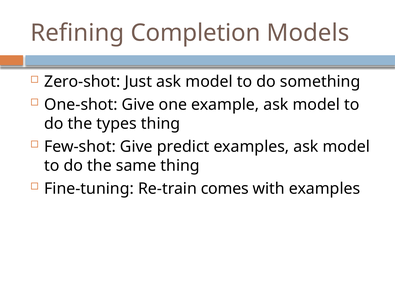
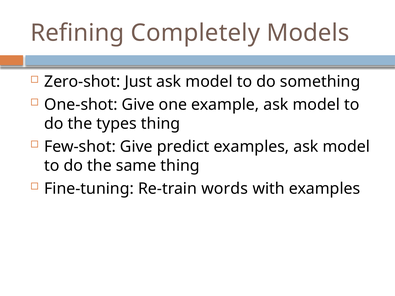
Completion: Completion -> Completely (195, 33)
comes: comes -> words (225, 189)
